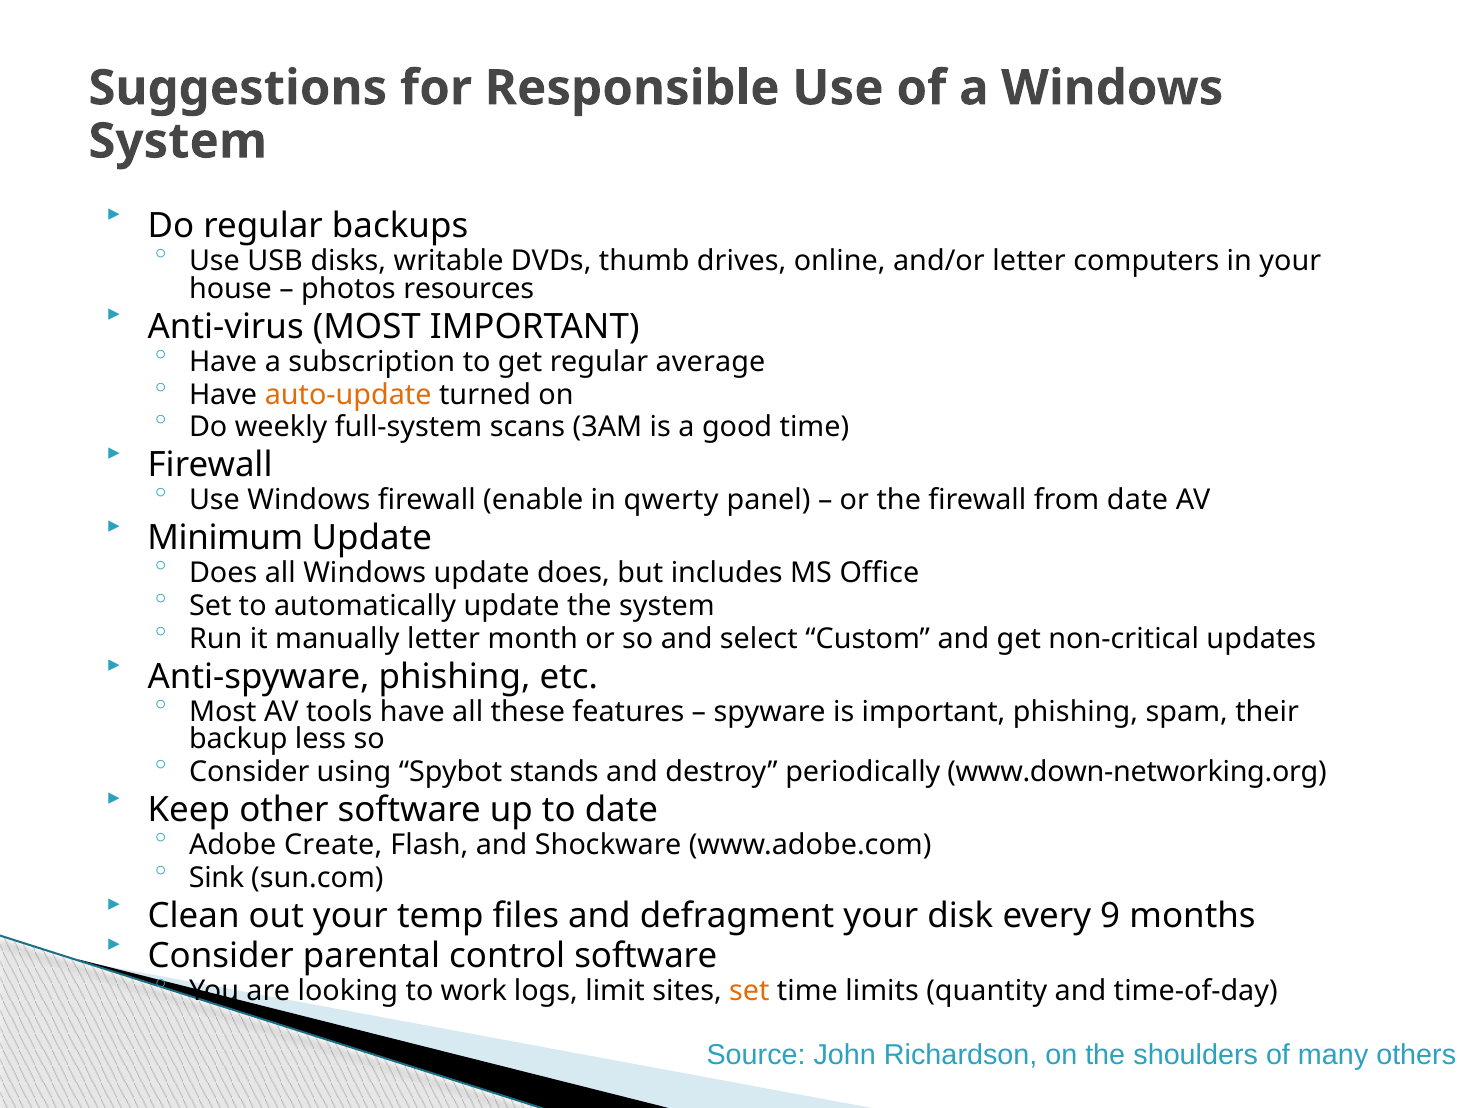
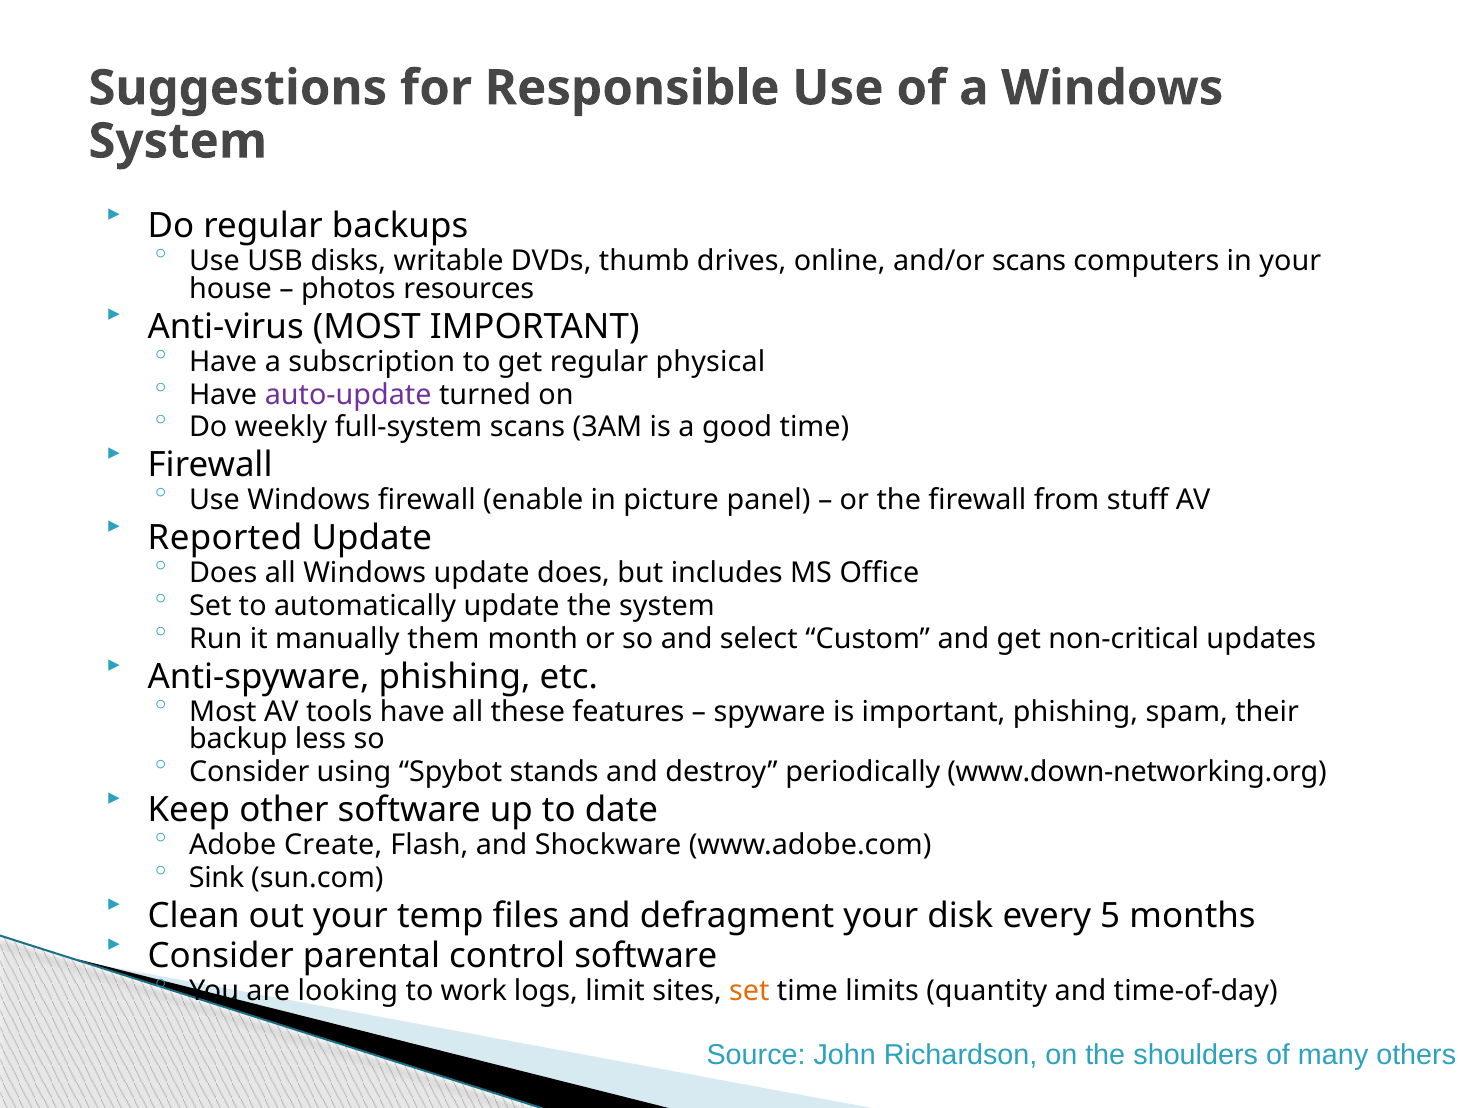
and/or letter: letter -> scans (1029, 261)
average: average -> physical (711, 362)
auto-update colour: orange -> purple (348, 394)
qwerty: qwerty -> picture (671, 500)
from date: date -> stuff (1138, 500)
Minimum: Minimum -> Reported (225, 538)
manually letter: letter -> them (443, 639)
9: 9 -> 5 (1110, 916)
